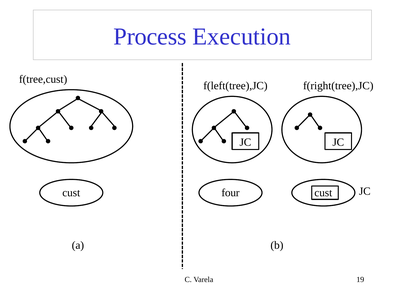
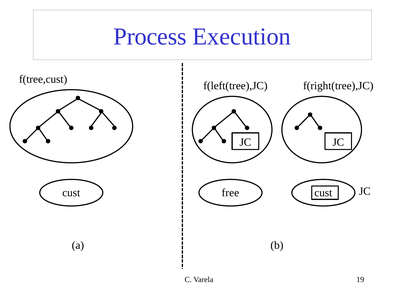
four: four -> free (230, 192)
